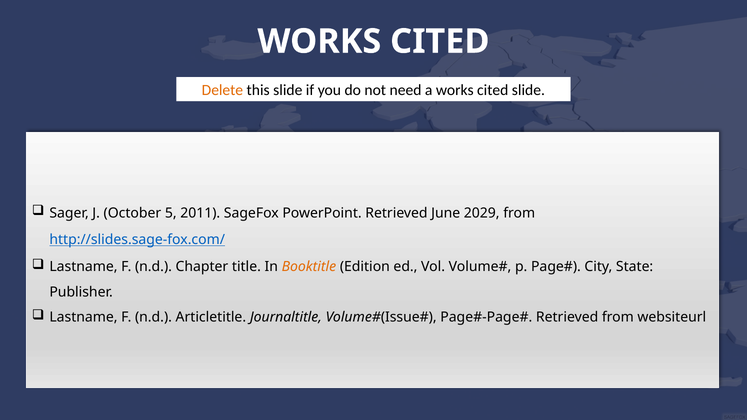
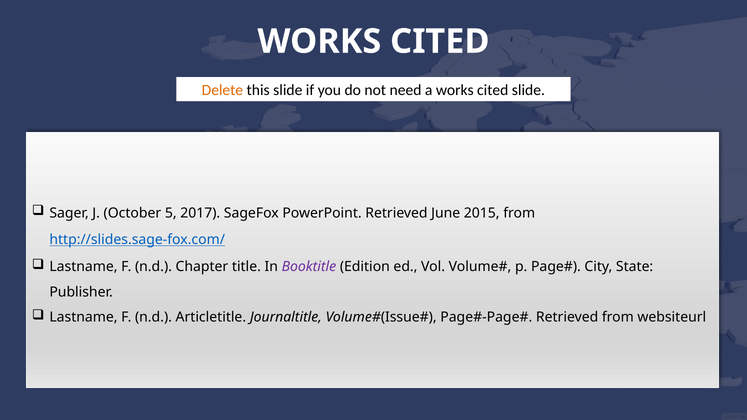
2011: 2011 -> 2017 (200, 213)
2029: 2029 -> 2015 (482, 213)
Booktitle colour: orange -> purple (309, 267)
